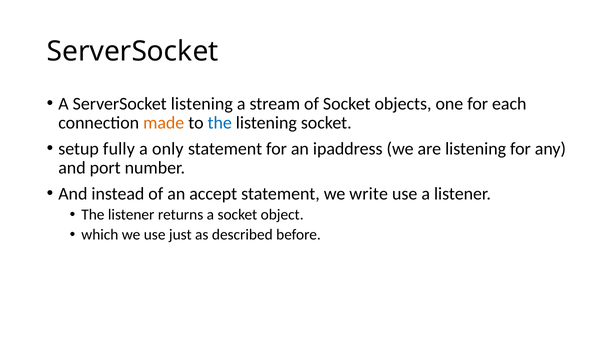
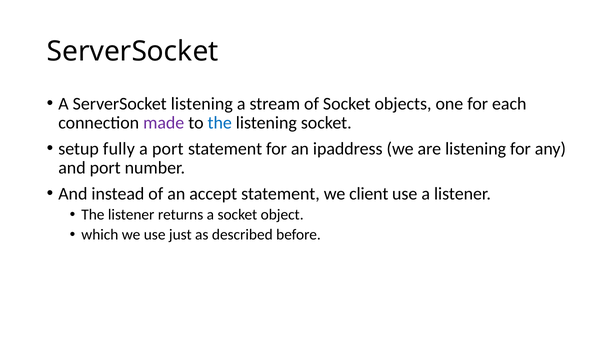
made colour: orange -> purple (164, 123)
a only: only -> port (168, 149)
write: write -> client (369, 194)
